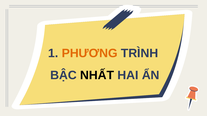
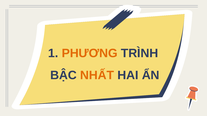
NHẤT colour: black -> orange (97, 75)
